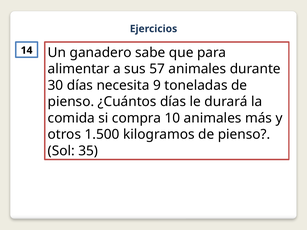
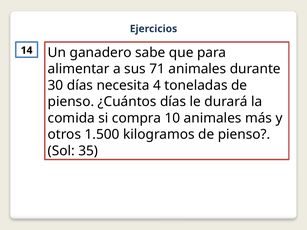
57: 57 -> 71 (157, 69)
9: 9 -> 4 (157, 85)
